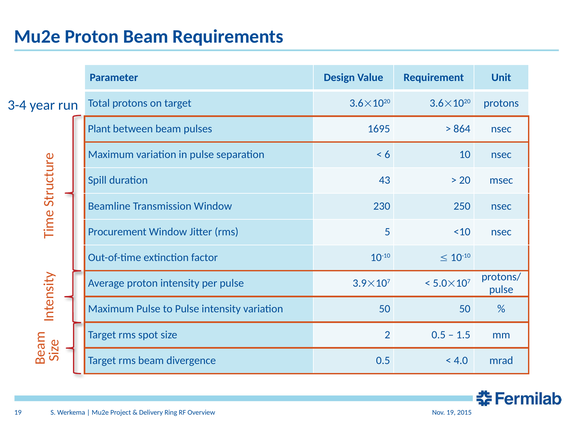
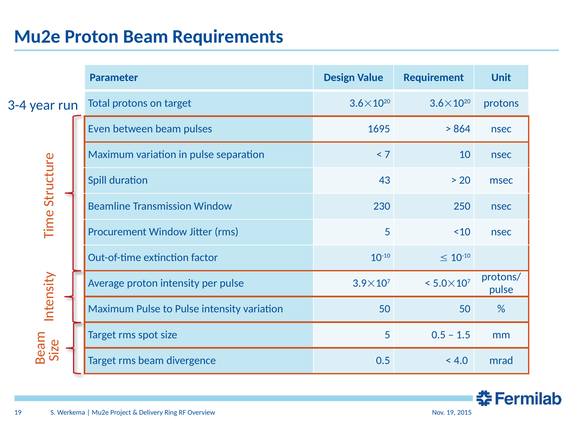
Plant: Plant -> Even (99, 129)
6: 6 -> 7 (387, 155)
size 2: 2 -> 5 (387, 335)
